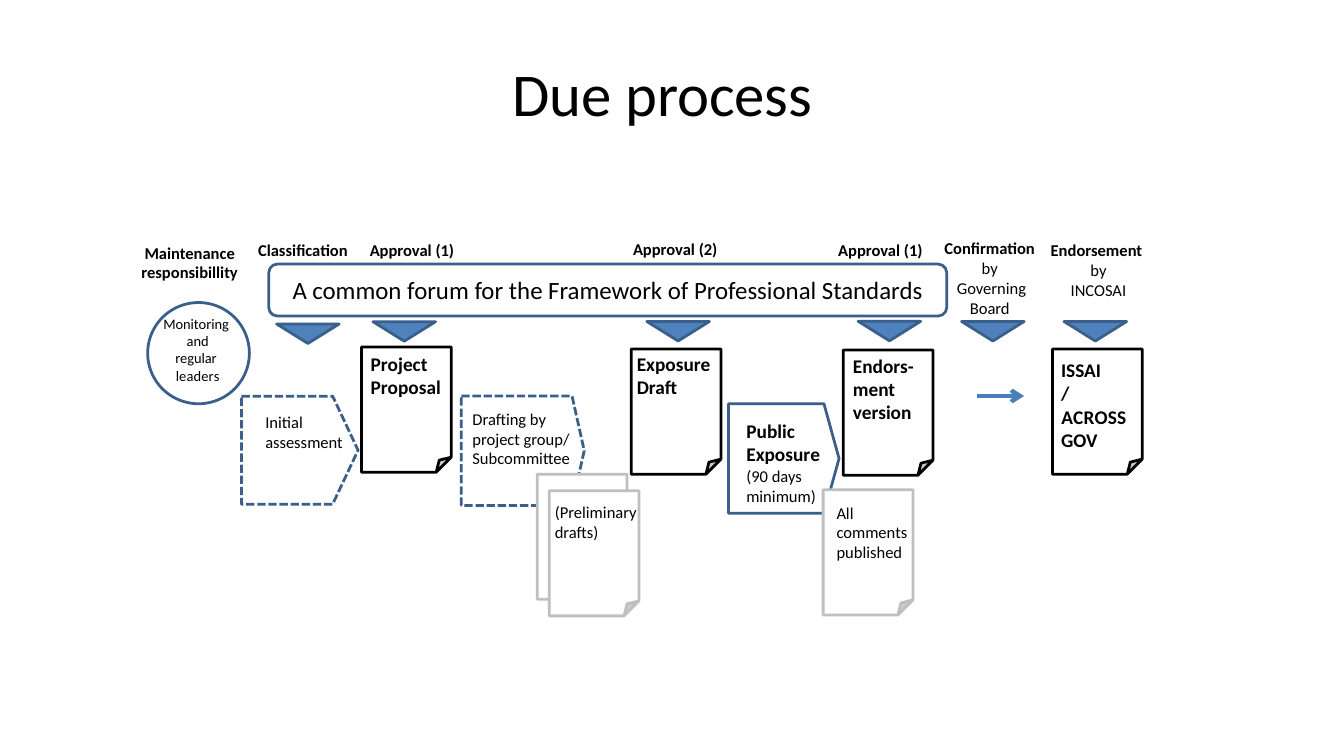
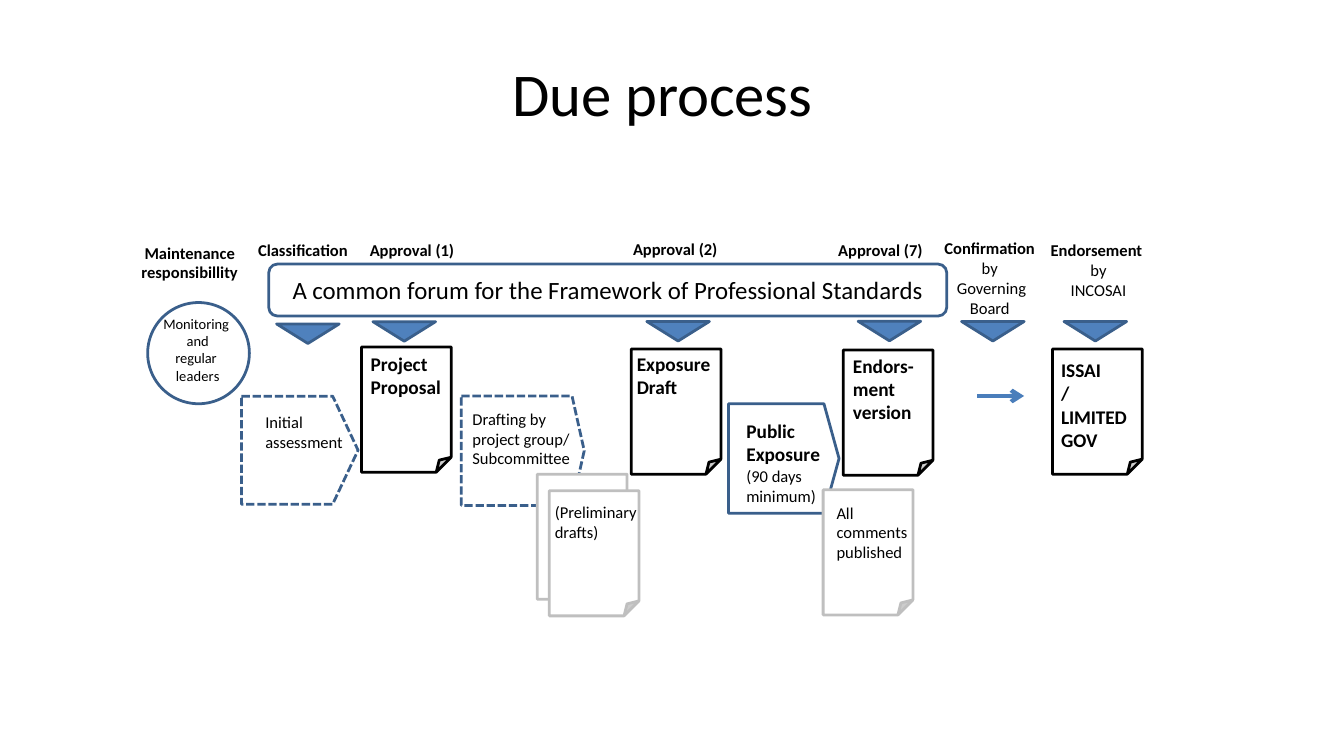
1: 1 -> 7 (913, 252)
ACROSS: ACROSS -> LIMITED (1094, 418)
